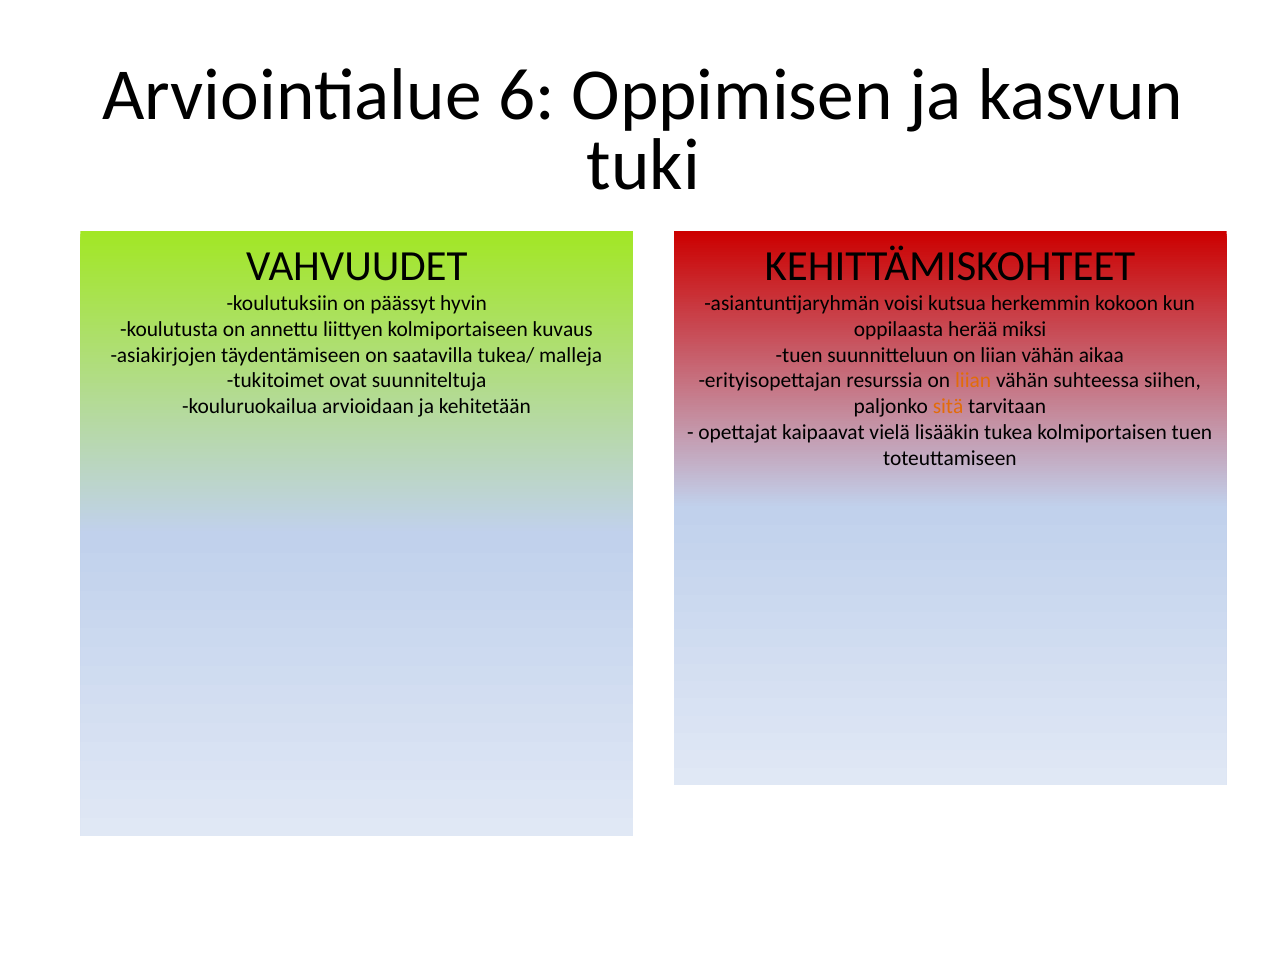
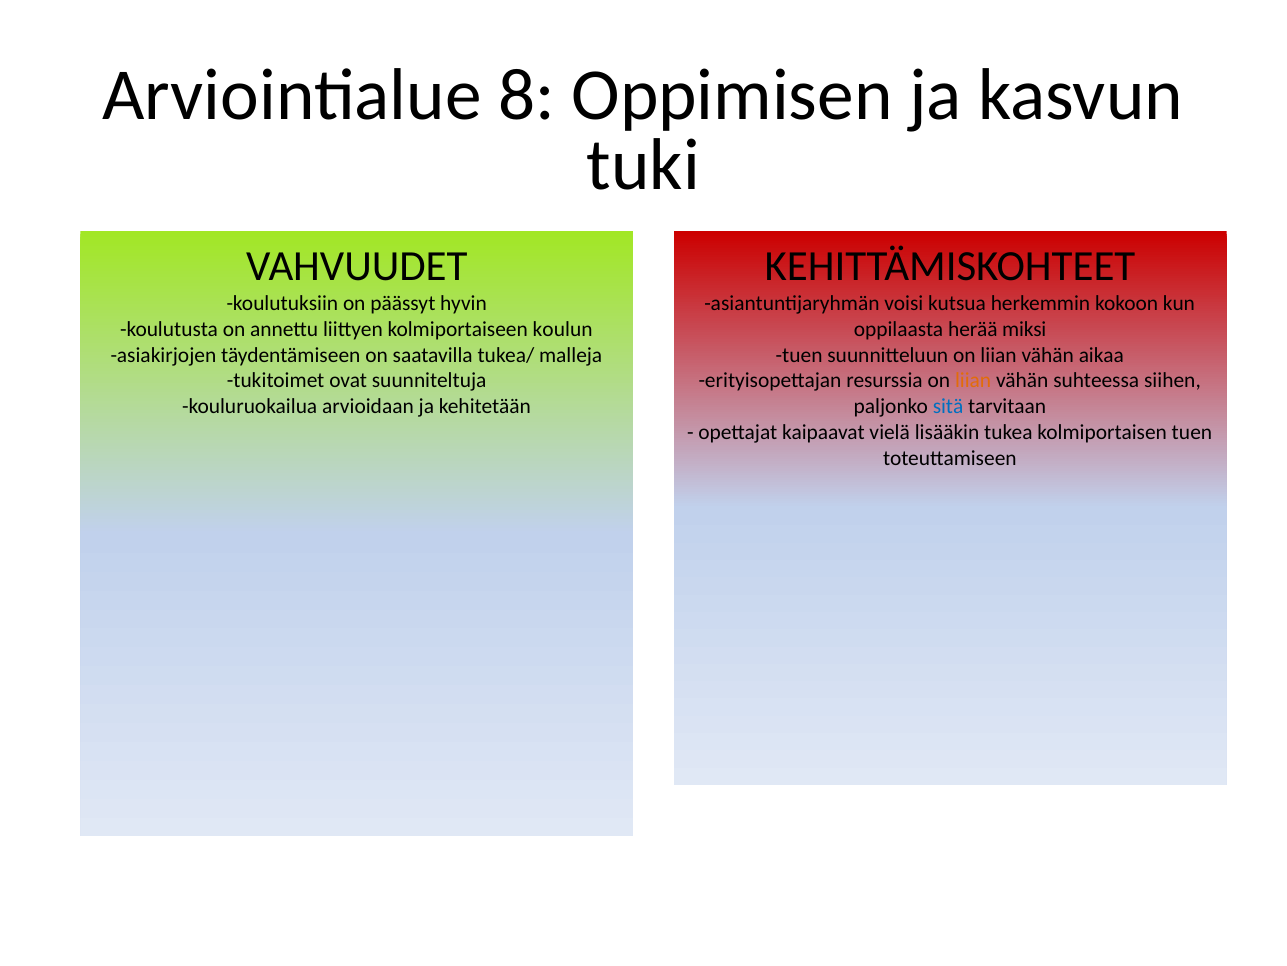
6: 6 -> 8 (527, 95)
kuvaus: kuvaus -> koulun (563, 329)
sitä colour: orange -> blue (948, 406)
